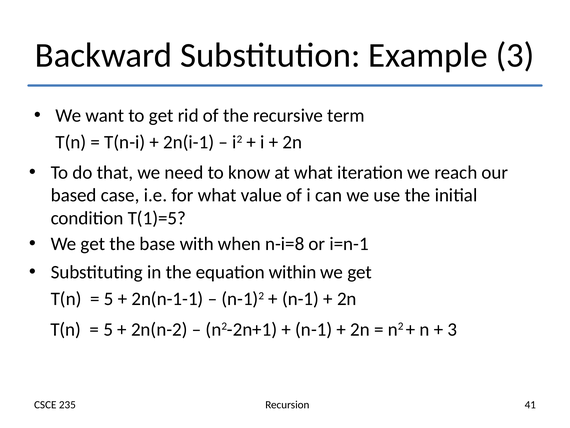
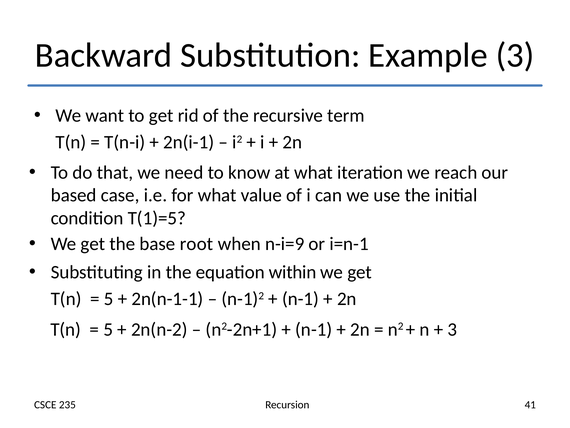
with: with -> root (197, 244)
n-i=8: n-i=8 -> n-i=9 (285, 244)
